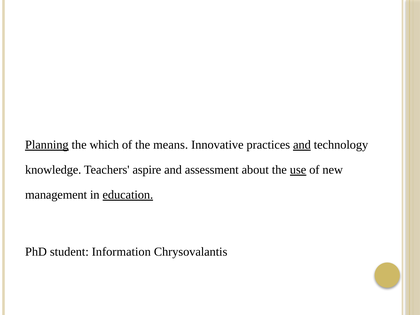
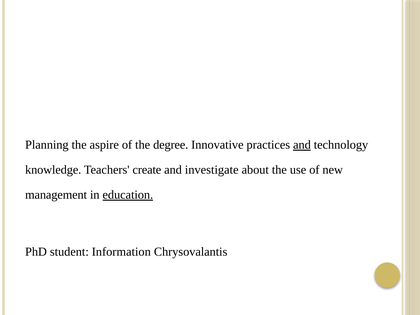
Planning underline: present -> none (47, 145)
which: which -> aspire (104, 145)
means: means -> degree (171, 145)
aspire: aspire -> create (147, 170)
assessment: assessment -> investigate (212, 170)
use underline: present -> none (298, 170)
